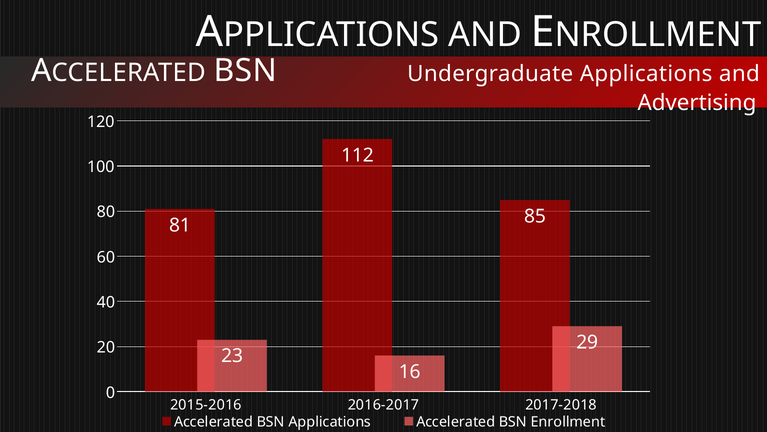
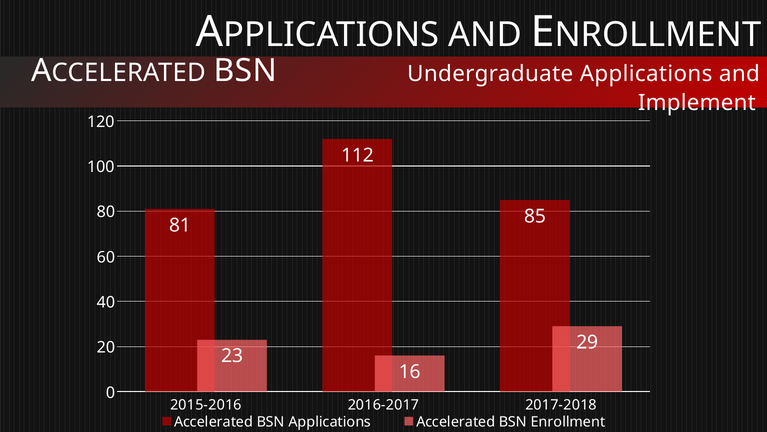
Advertising: Advertising -> Implement (697, 103)
